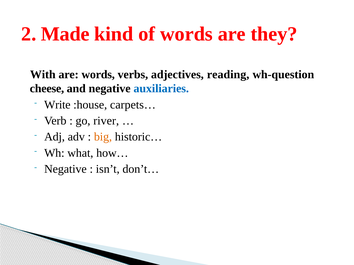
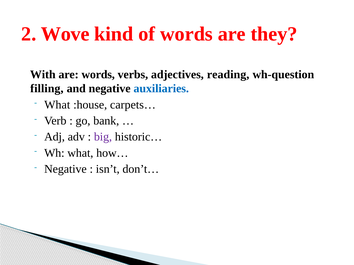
Made: Made -> Wove (65, 34)
cheese: cheese -> filling (47, 89)
Write: Write -> What (57, 105)
river: river -> bank (106, 121)
big colour: orange -> purple (103, 137)
